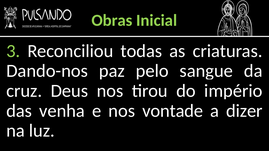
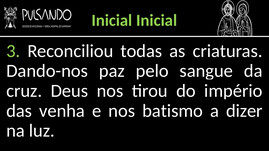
Obras: Obras -> Inicial (112, 20)
vontade: vontade -> batismo (173, 111)
